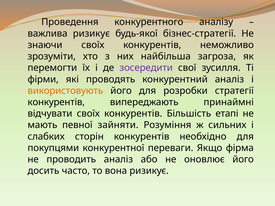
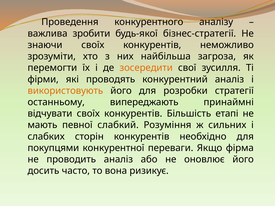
важлива ризикує: ризикує -> зробити (91, 34)
зосередити colour: purple -> orange (146, 68)
конкурентів: конкурентів -> останньому (56, 102)
зайняти: зайняти -> слабкий (118, 125)
